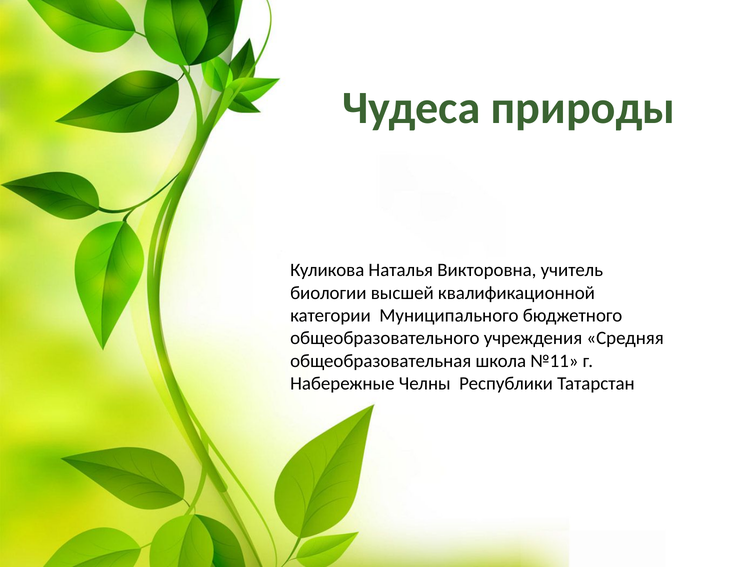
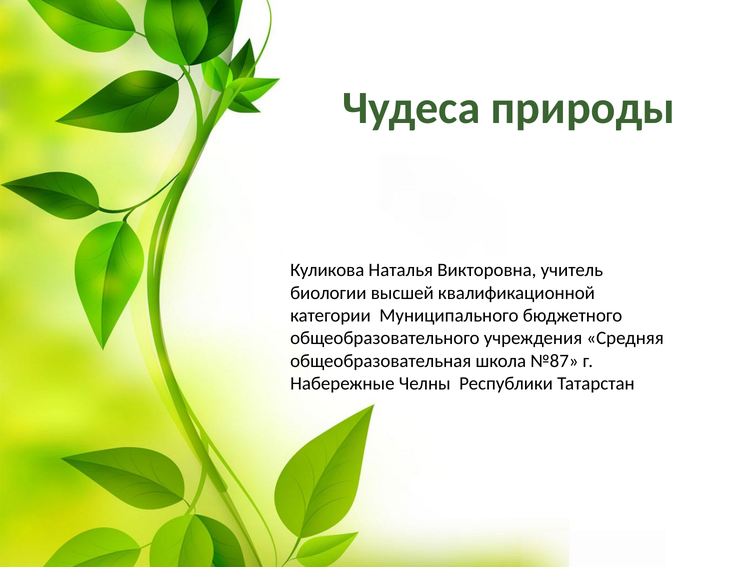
№11: №11 -> №87 (554, 361)
